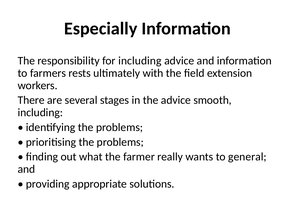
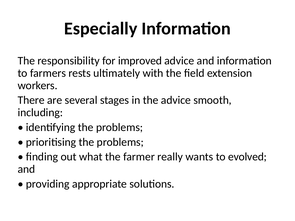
for including: including -> improved (140, 61)
general: general -> evolved (247, 157)
